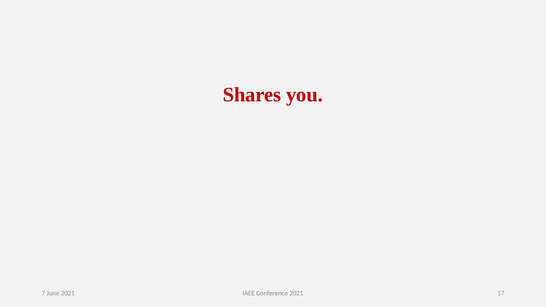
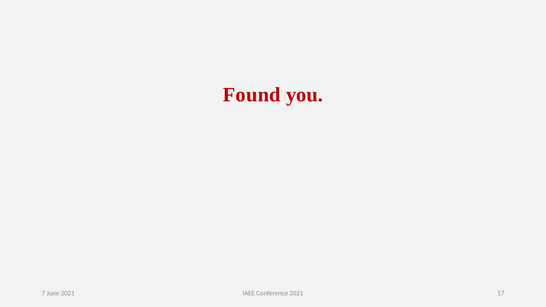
Shares: Shares -> Found (252, 95)
